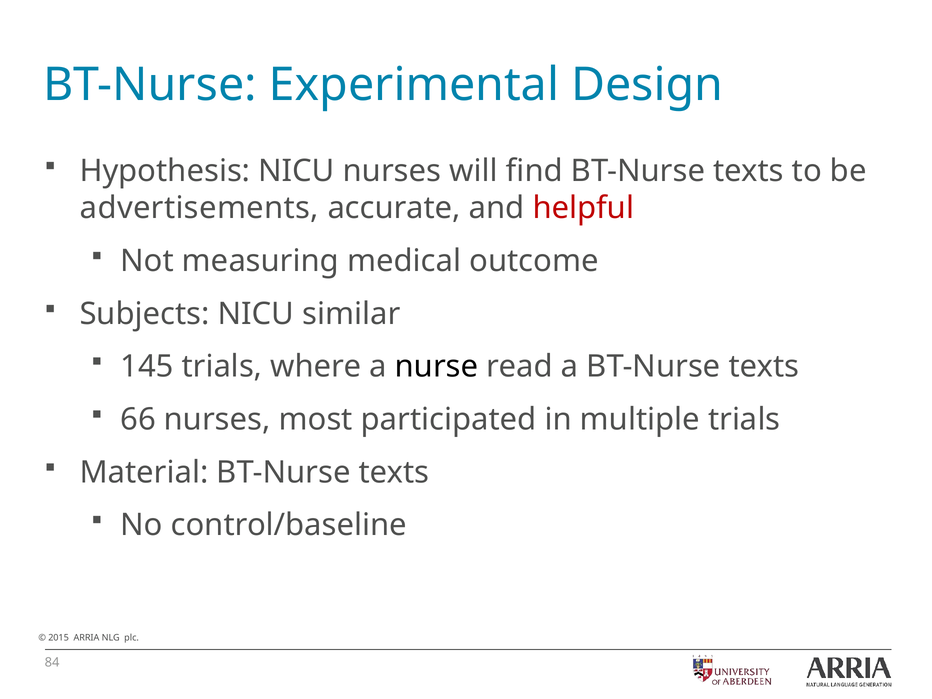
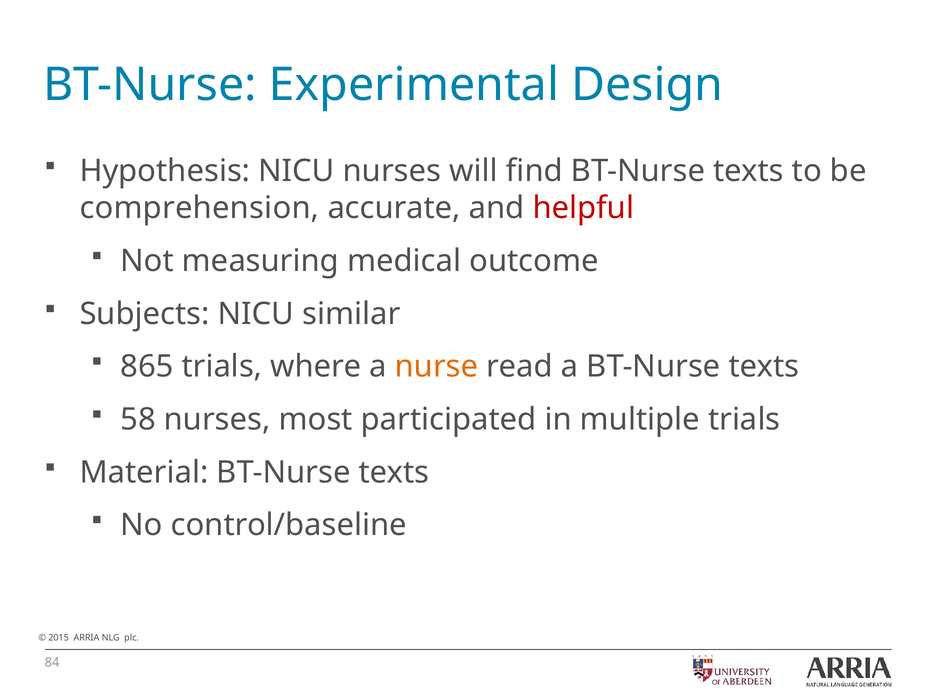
advertisements: advertisements -> comprehension (199, 208)
145: 145 -> 865 (147, 367)
nurse colour: black -> orange (437, 367)
66: 66 -> 58 (138, 419)
